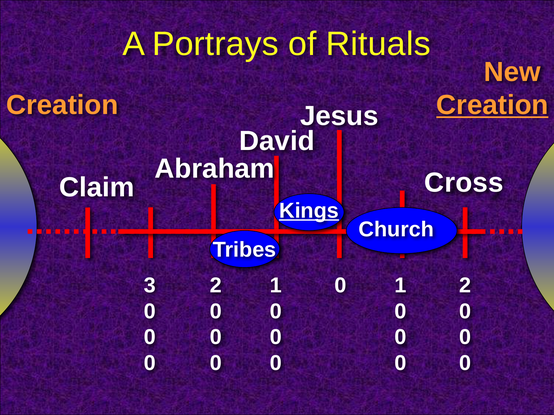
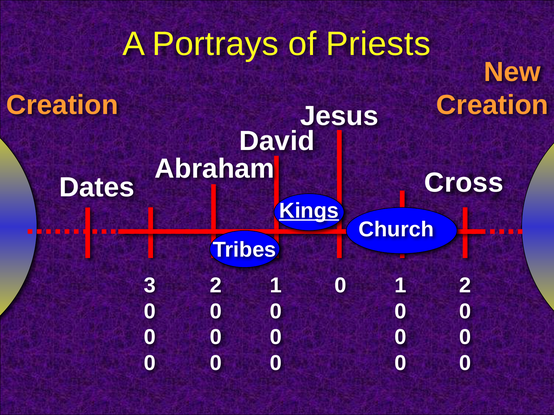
Rituals: Rituals -> Priests (378, 44)
Creation underline: present -> none (492, 105)
Claim: Claim -> Dates (97, 187)
